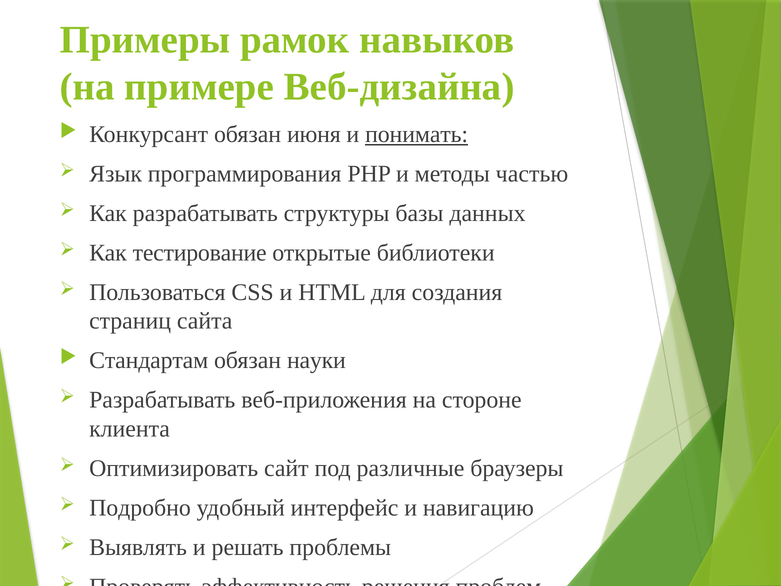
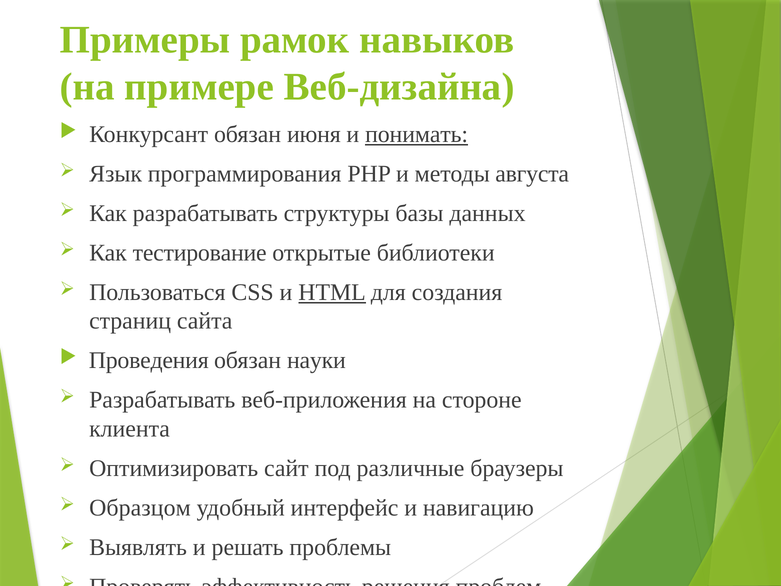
частью: частью -> августа (532, 174)
HTML underline: none -> present (332, 292)
Стандартам: Стандартам -> Проведения (149, 360)
Подробно: Подробно -> Образцом (140, 507)
